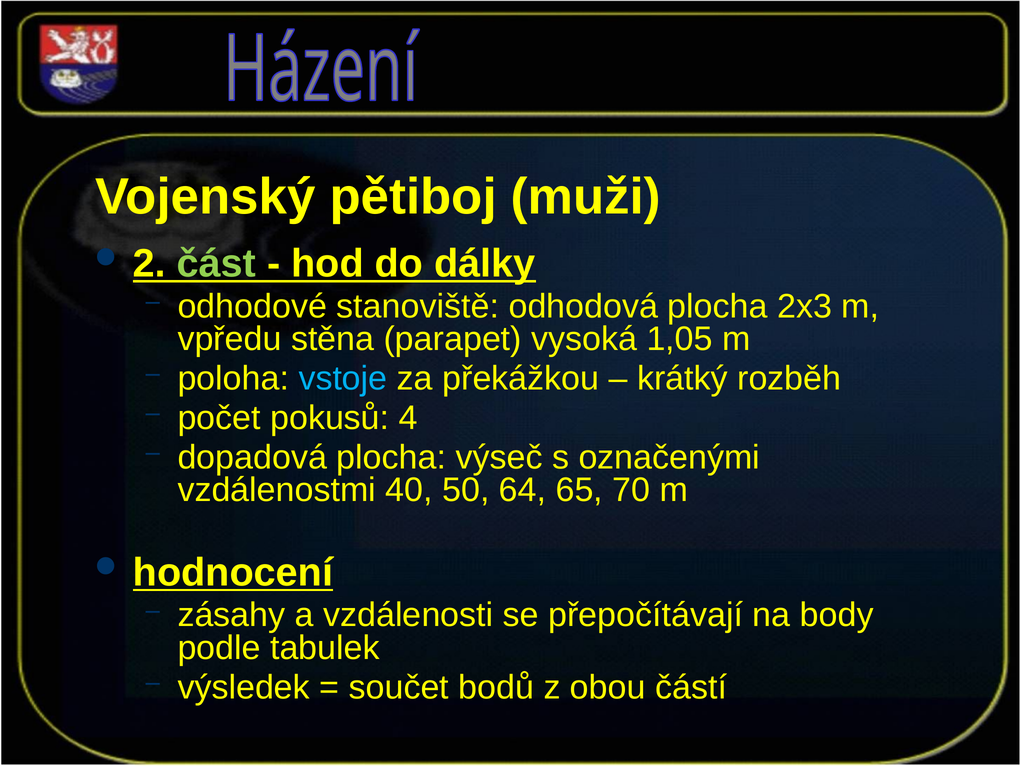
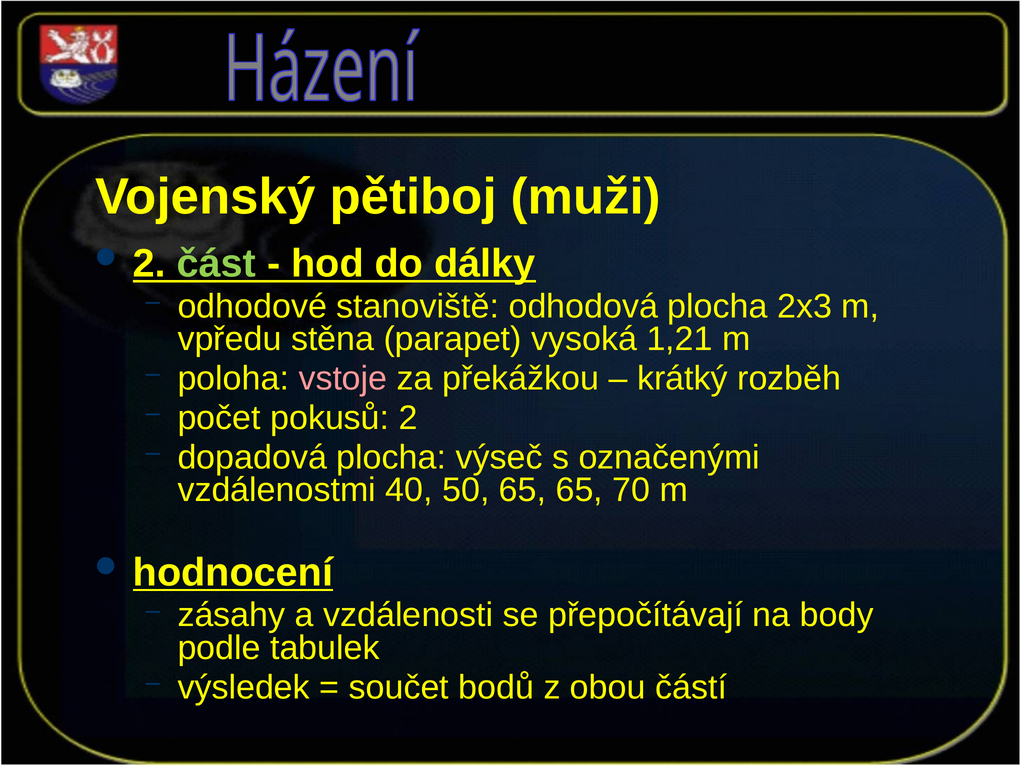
1,05: 1,05 -> 1,21 (680, 339)
vstoje colour: light blue -> pink (343, 378)
pokusů 4: 4 -> 2 (408, 418)
50 64: 64 -> 65 (523, 490)
